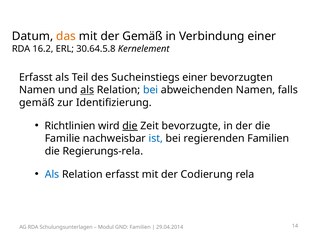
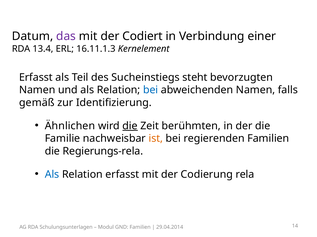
das colour: orange -> purple (66, 36)
der Gemäß: Gemäß -> Codiert (143, 36)
16.2: 16.2 -> 13.4 (43, 49)
30.64.5.8: 30.64.5.8 -> 16.11.1.3 (96, 49)
Sucheinstiegs einer: einer -> steht (195, 78)
als underline: present -> none (87, 90)
Richtlinien: Richtlinien -> Ähnlichen (70, 126)
bevorzugte: bevorzugte -> berühmten (191, 126)
ist colour: blue -> orange (156, 139)
